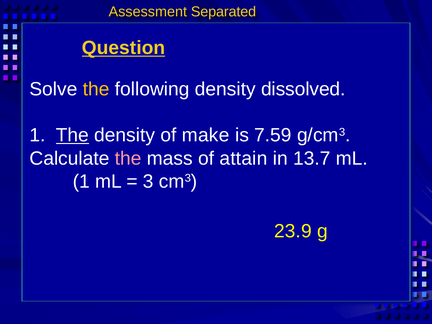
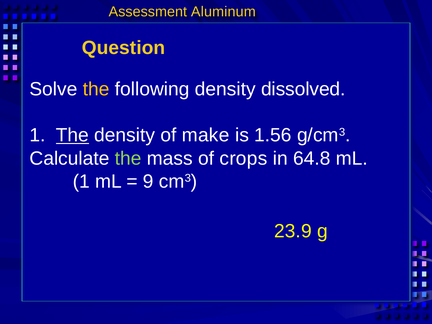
Separated: Separated -> Aluminum (223, 12)
Question underline: present -> none (124, 48)
7.59: 7.59 -> 1.56 (273, 135)
the colour: pink -> light green (128, 158)
attain: attain -> crops (243, 158)
13.7: 13.7 -> 64.8 (312, 158)
3: 3 -> 9 (148, 181)
